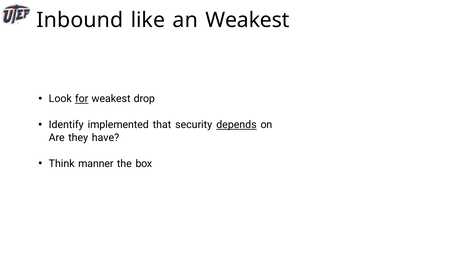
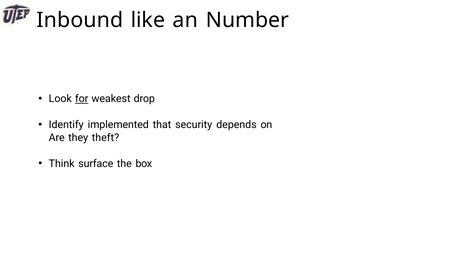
an Weakest: Weakest -> Number (247, 20)
depends underline: present -> none (236, 125)
have: have -> theft (105, 138)
manner: manner -> surface (96, 164)
